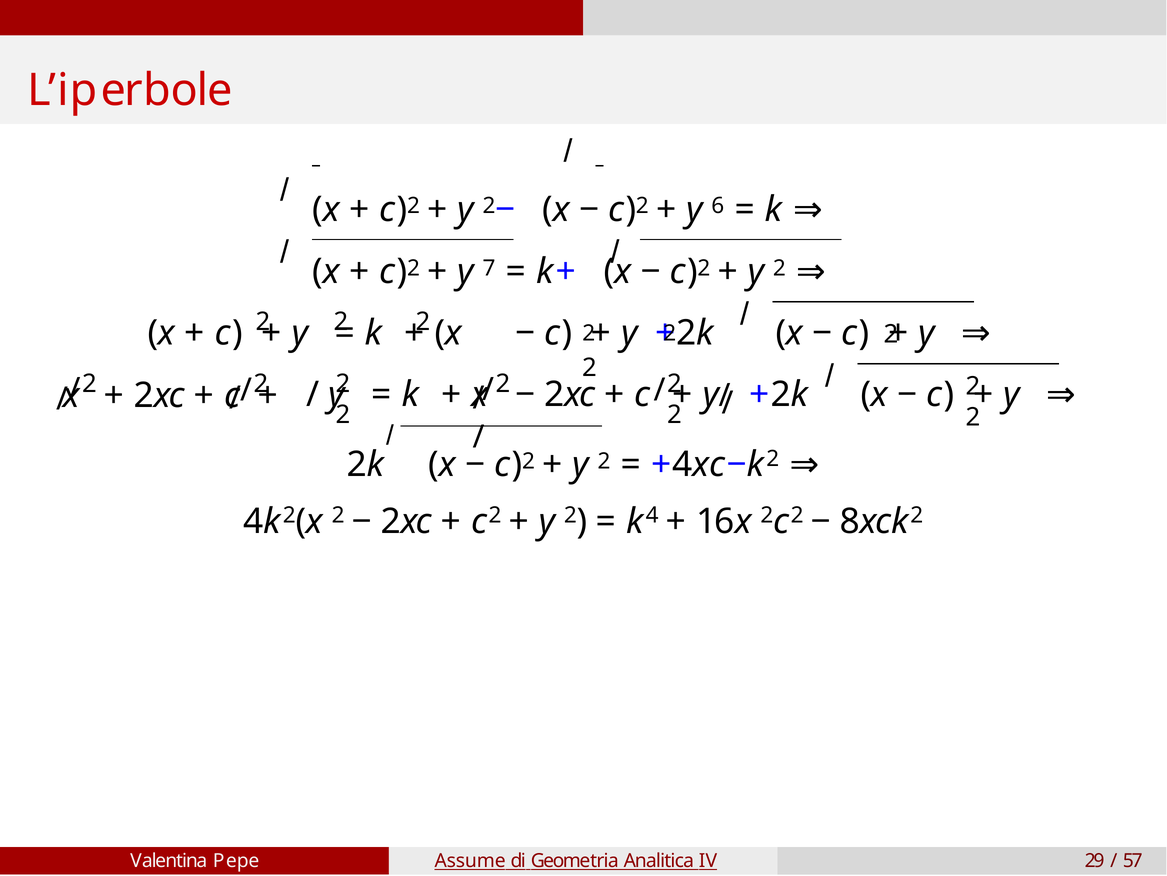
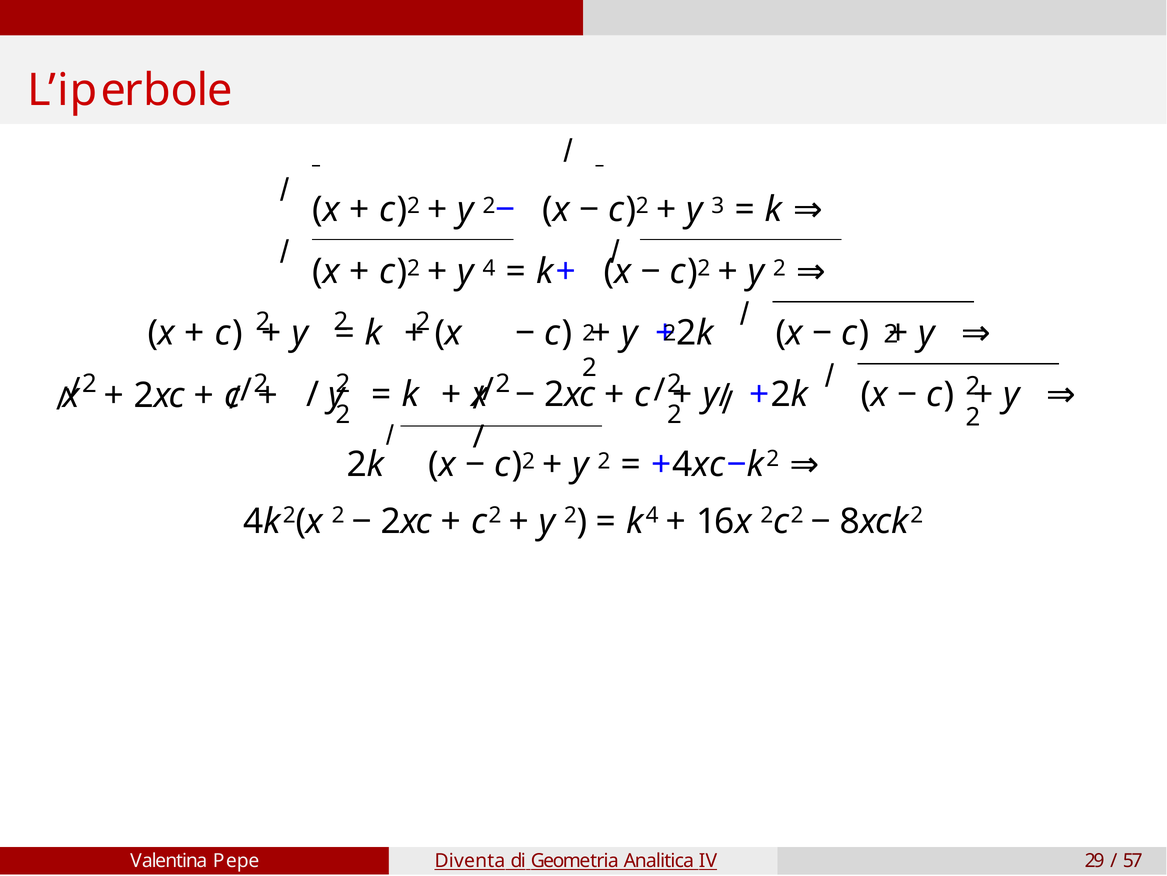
6: 6 -> 3 (718, 206)
7: 7 -> 4 (489, 268)
Assume: Assume -> Diventa (470, 861)
